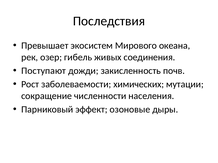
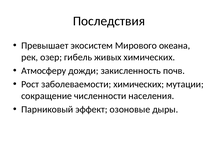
живых соединения: соединения -> химических (149, 57)
Поступают: Поступают -> Атмосферу (44, 71)
